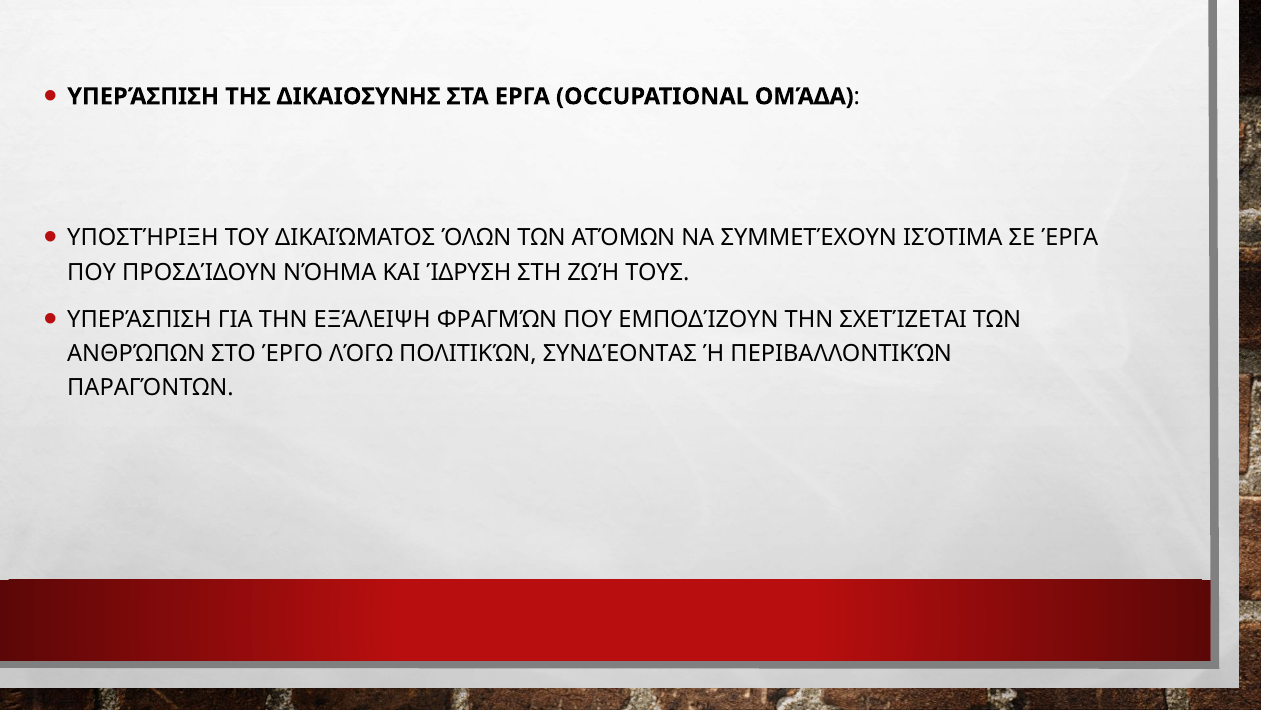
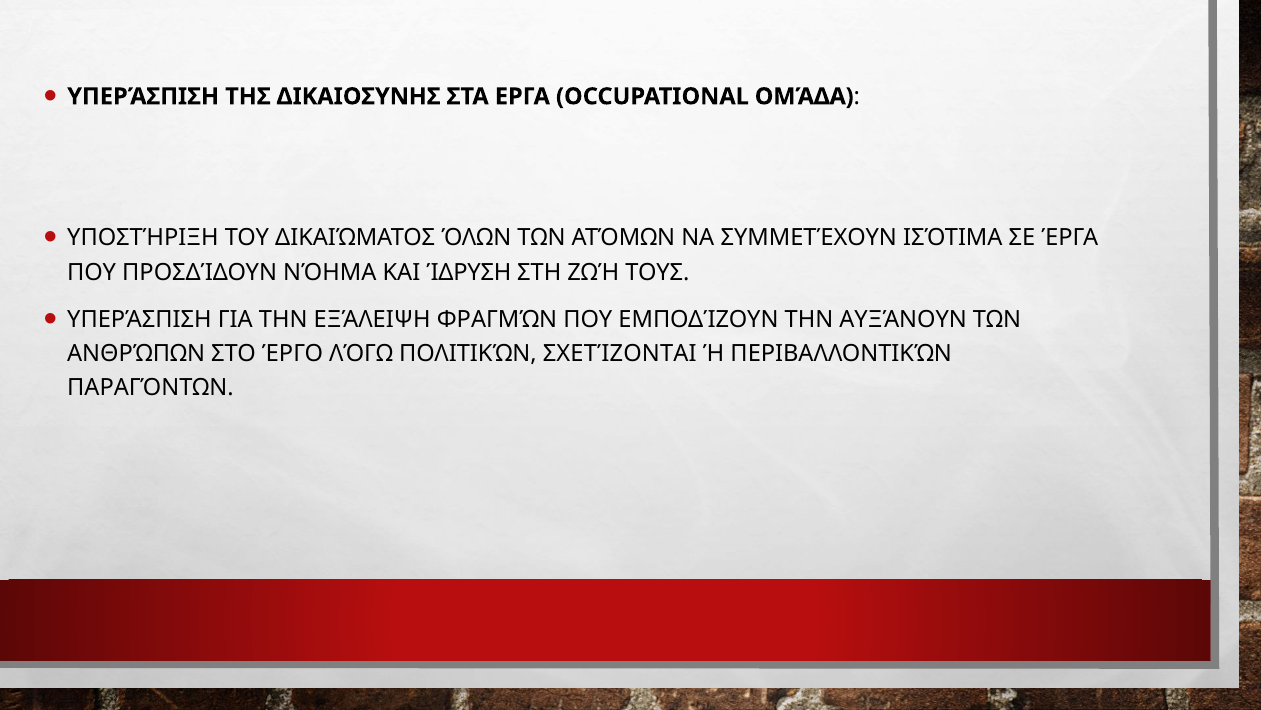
ΣΧΕΤΊΖΕΤΑΙ: ΣΧΕΤΊΖΕΤΑΙ -> ΑΥΞΆΝΟΥΝ (903, 319)
ΣΥΝΔΈΟΝΤΑΣ: ΣΥΝΔΈΟΝΤΑΣ -> ΣΧΕΤΊΖΟΝΤΑΙ (620, 353)
